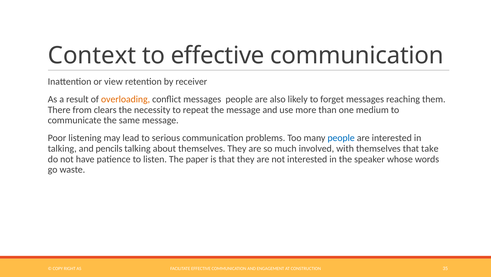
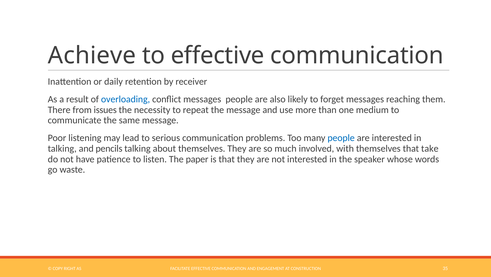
Context: Context -> Achieve (92, 55)
view: view -> daily (114, 81)
overloading colour: orange -> blue (126, 99)
clears: clears -> issues (105, 110)
